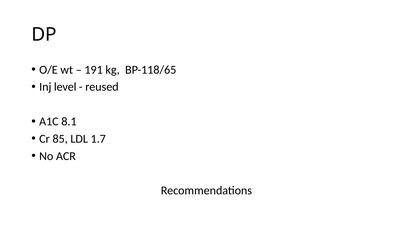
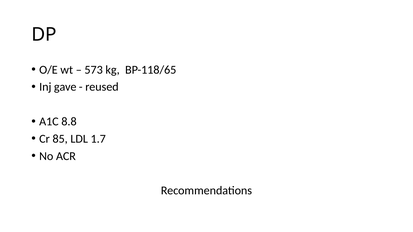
191: 191 -> 573 (94, 70)
level: level -> gave (65, 87)
8.1: 8.1 -> 8.8 (69, 122)
